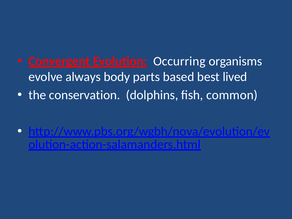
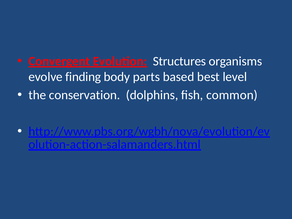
Occurring: Occurring -> Structures (179, 61)
always: always -> finding (83, 77)
lived: lived -> level (235, 77)
